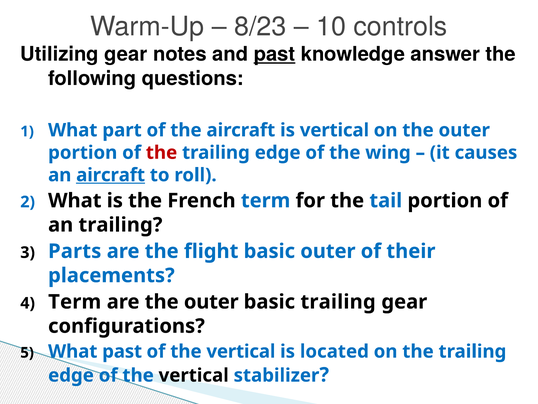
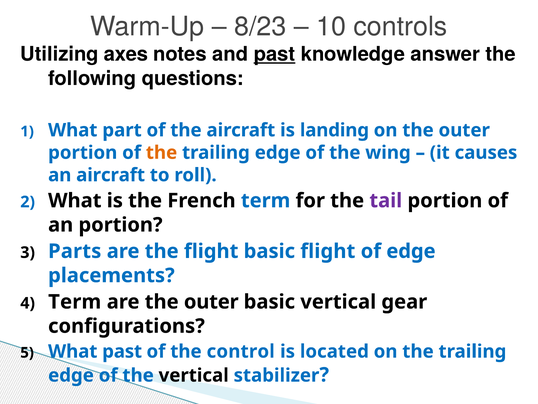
Utilizing gear: gear -> axes (126, 54)
is vertical: vertical -> landing (334, 130)
the colour: red -> orange (162, 152)
aircraft underline: present -> none (111, 175)
tail colour: blue -> purple (386, 200)
an trailing: trailing -> portion (121, 225)
basic outer: outer -> flight (328, 251)
of their: their -> edge (411, 251)
basic trailing: trailing -> vertical (338, 302)
vertical: vertical -> control (241, 351)
